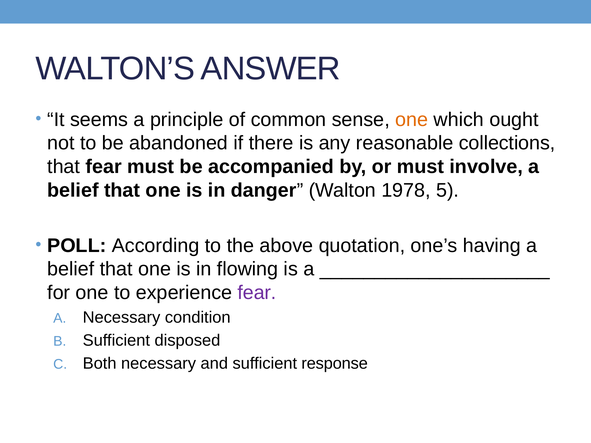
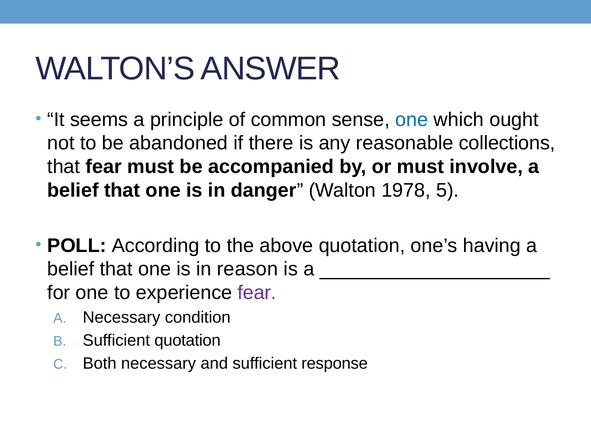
one colour: orange -> blue (412, 120)
flowing: flowing -> reason (247, 269)
Sufficient disposed: disposed -> quotation (188, 341)
